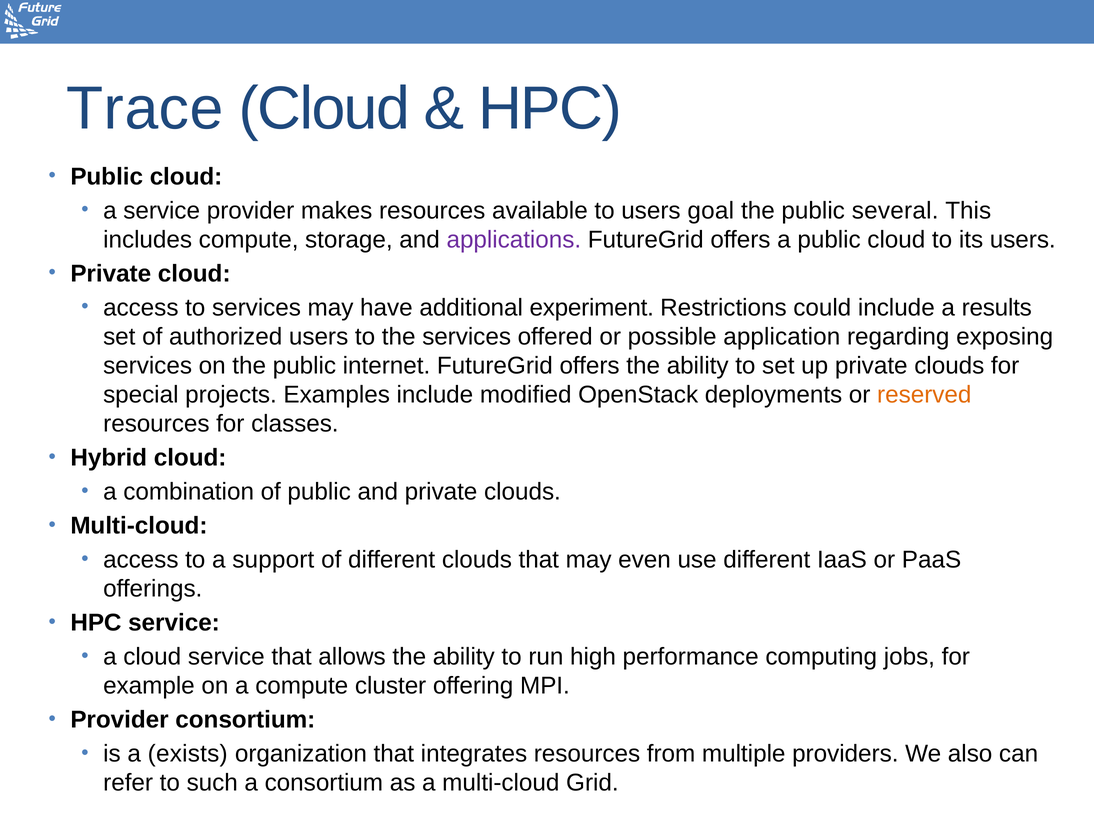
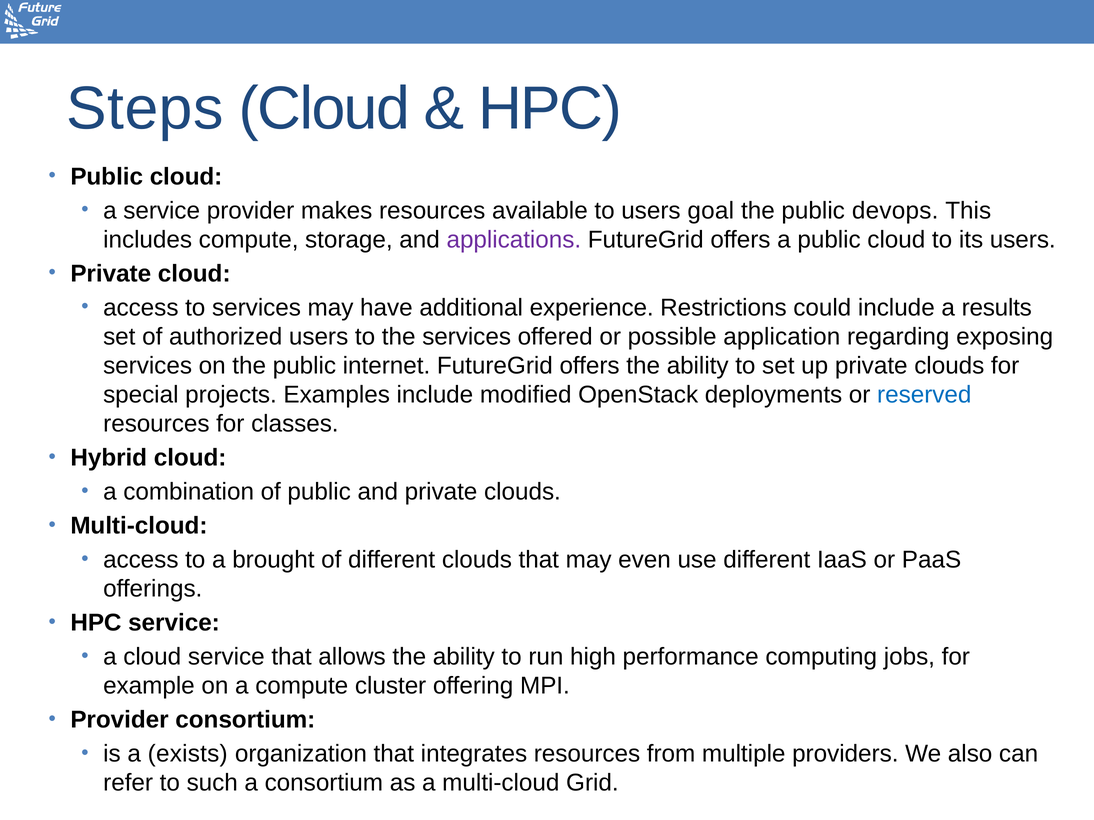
Trace: Trace -> Steps (145, 109)
several: several -> devops (895, 211)
experiment: experiment -> experience (592, 308)
reserved colour: orange -> blue (924, 395)
support: support -> brought (273, 560)
